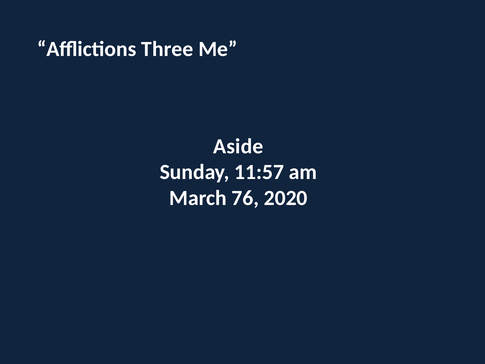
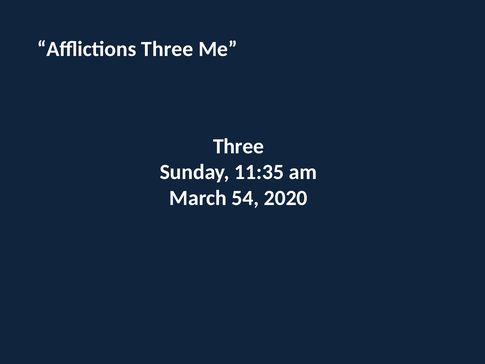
Aside: Aside -> Three (239, 146)
11:57: 11:57 -> 11:35 (259, 172)
76: 76 -> 54 (245, 198)
